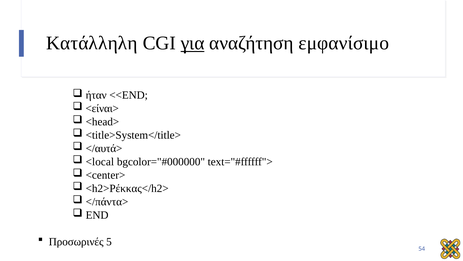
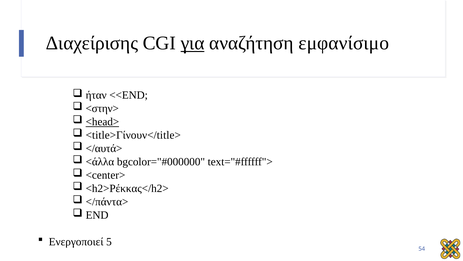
Κατάλληλη: Κατάλληλη -> Διαχείρισης (92, 43)
<είναι>: <είναι> -> <στην> (102, 108)
<head> underline: none -> present (102, 122)
<title>System</title>: <title>System</title> -> <title>Γίνουν</title> (133, 135)
<local: <local -> <άλλα (100, 161)
Προσωρινές: Προσωρινές -> Ενεργοποιεί (76, 241)
